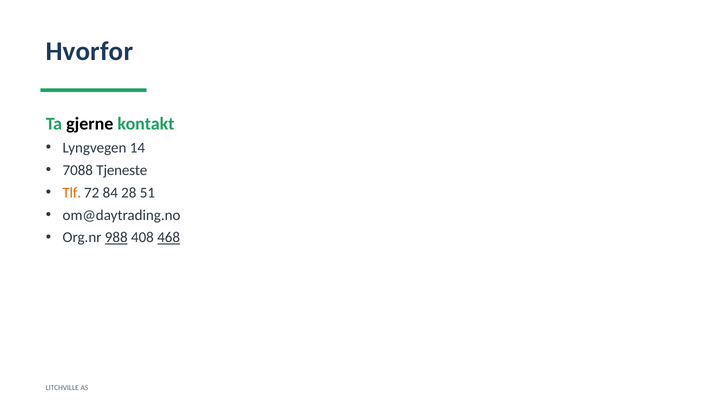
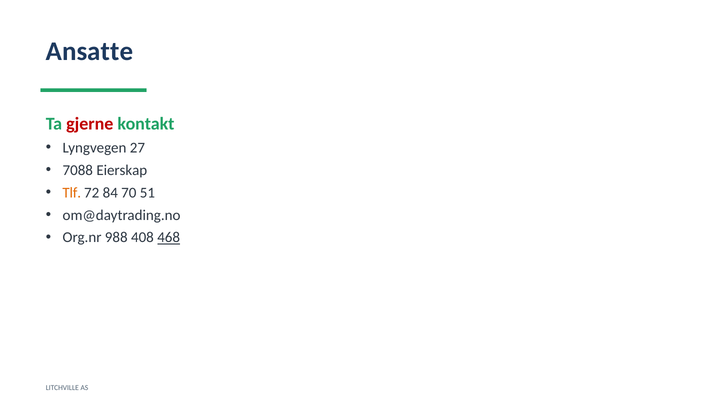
Hvorfor: Hvorfor -> Ansatte (89, 51)
gjerne colour: black -> red (90, 124)
14: 14 -> 27 (137, 148)
Tjeneste: Tjeneste -> Eierskap (122, 170)
28: 28 -> 70 (129, 193)
988 underline: present -> none (116, 238)
